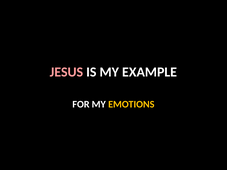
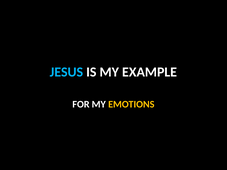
JESUS colour: pink -> light blue (66, 72)
